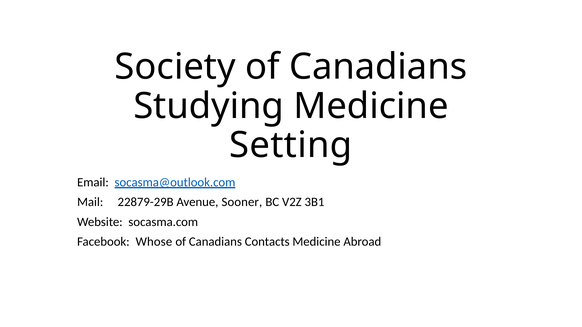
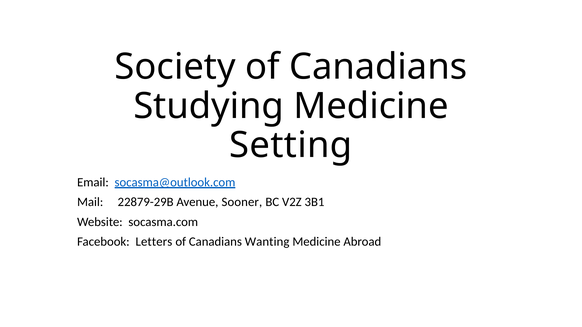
Whose: Whose -> Letters (154, 242)
Contacts: Contacts -> Wanting (267, 242)
